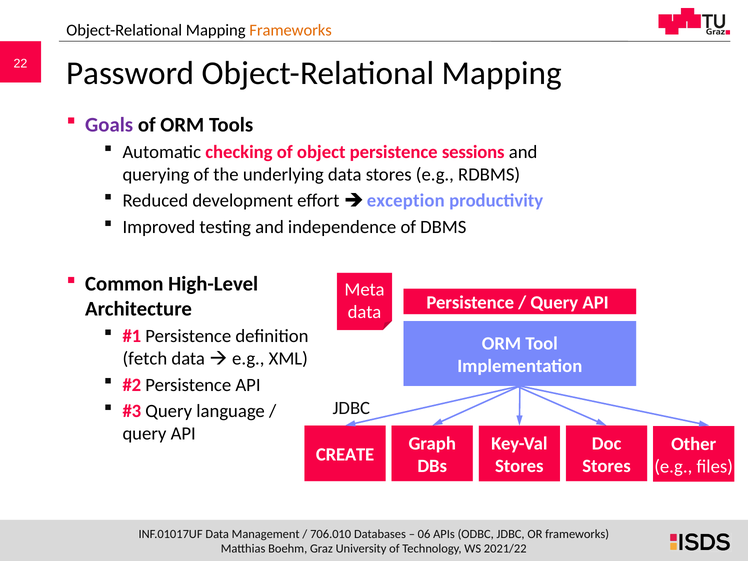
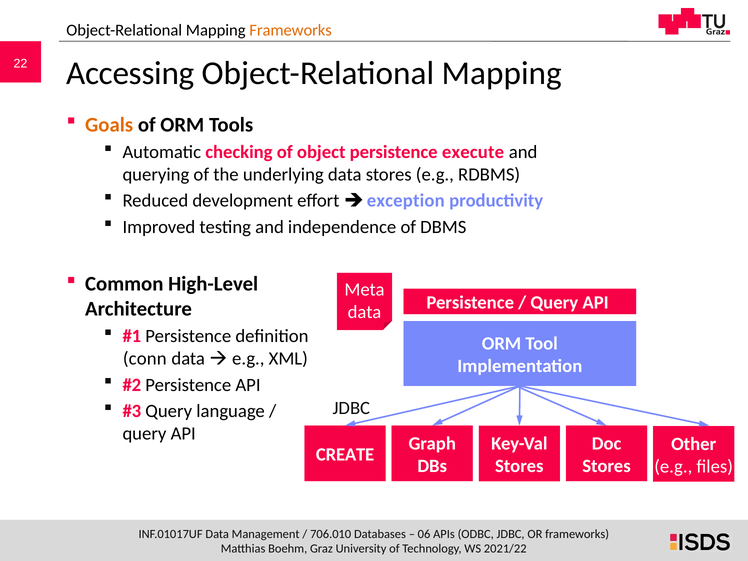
Password: Password -> Accessing (130, 73)
Goals colour: purple -> orange (109, 125)
sessions: sessions -> execute (473, 152)
fetch: fetch -> conn (145, 359)
